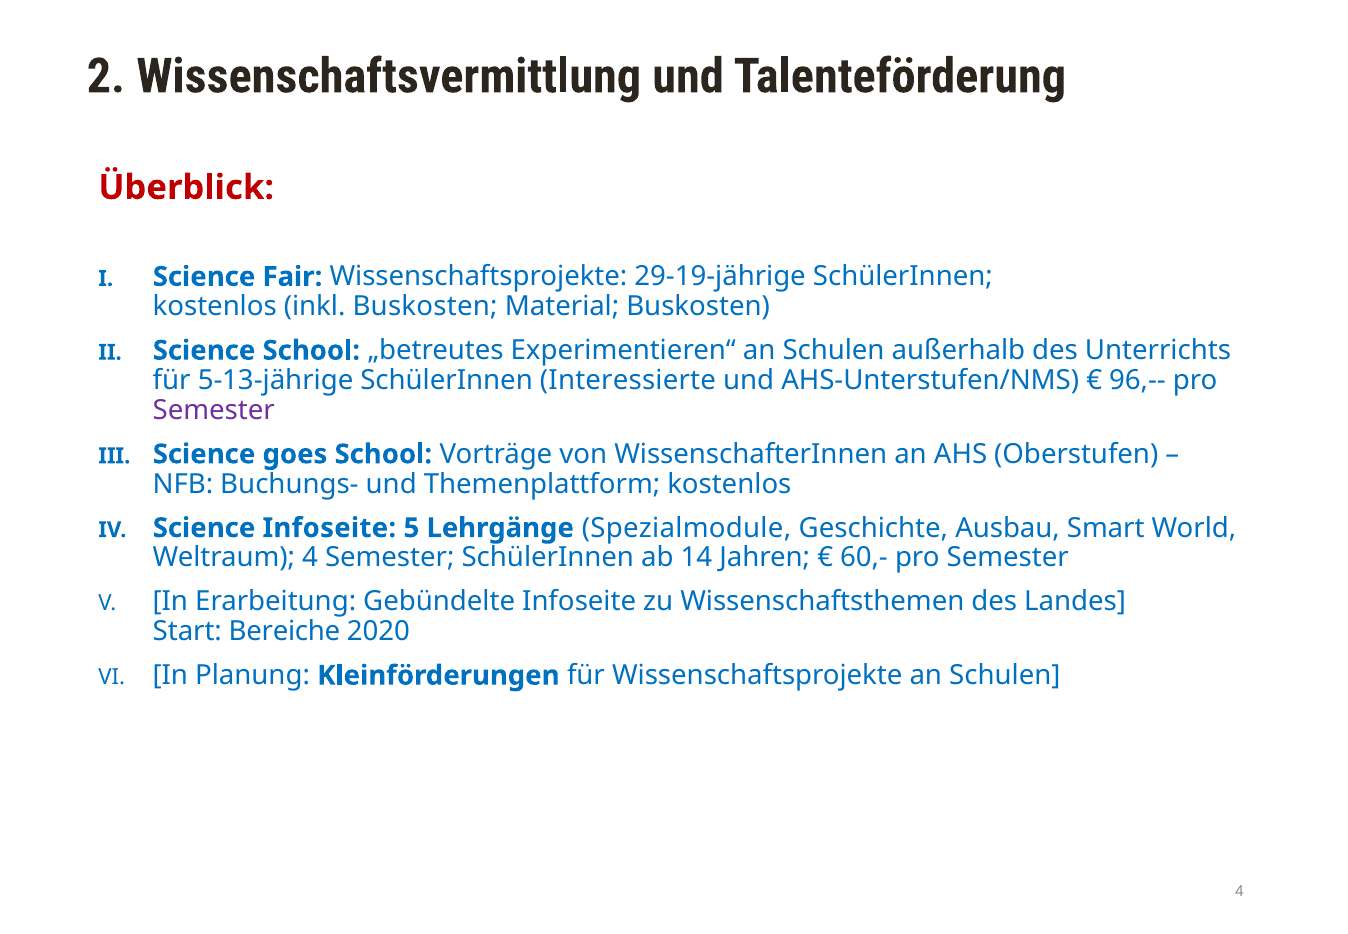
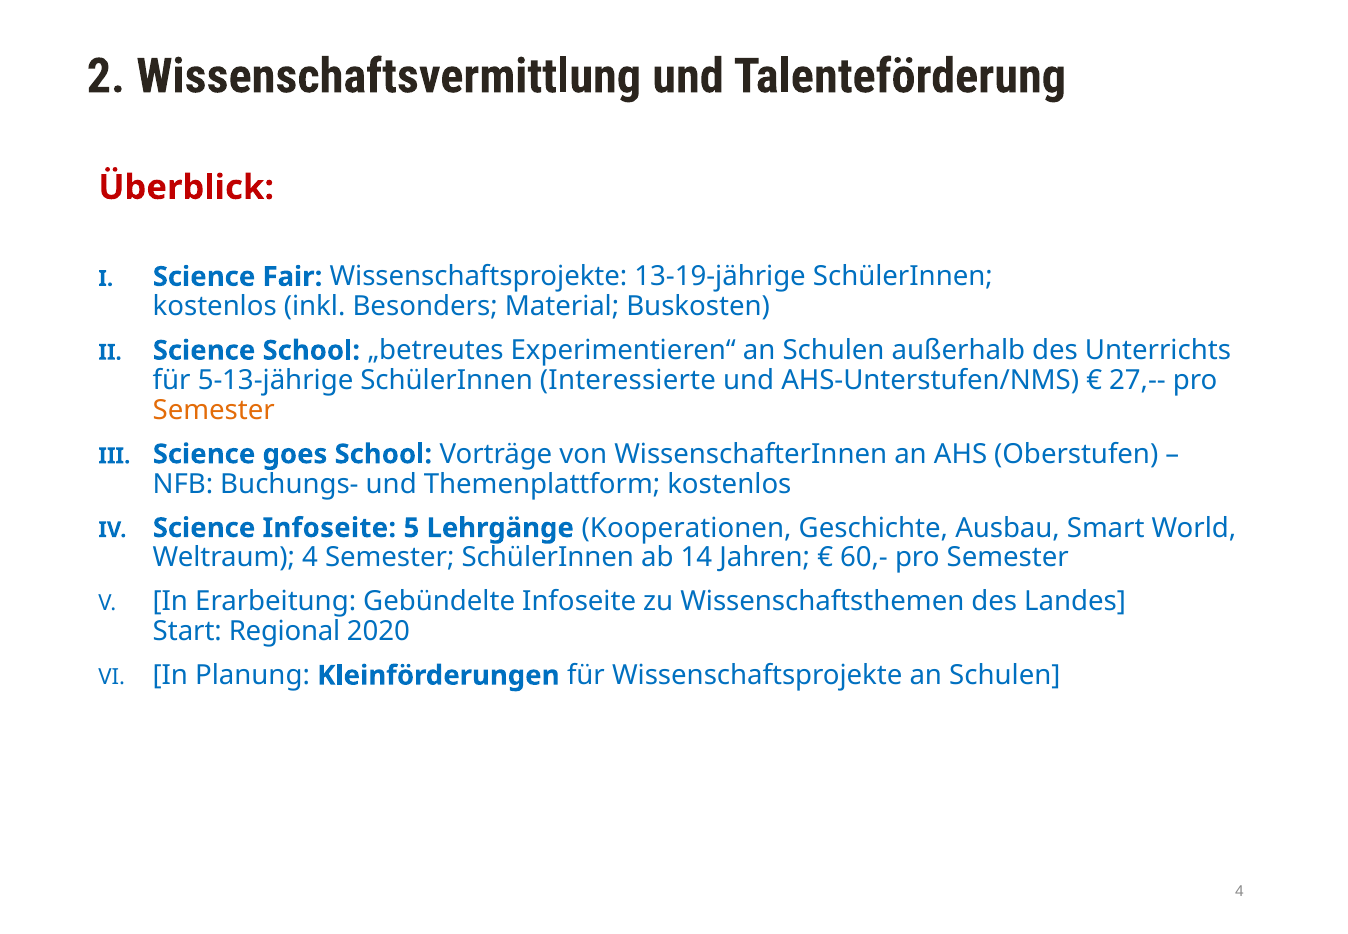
29-19-jährige: 29-19-jährige -> 13-19-jährige (720, 277)
inkl Buskosten: Buskosten -> Besonders (425, 306)
96,--: 96,-- -> 27,-- (1138, 380)
Semester colour: purple -> orange (214, 410)
Spezialmodule: Spezialmodule -> Kooperationen (687, 528)
Bereiche: Bereiche -> Regional (284, 631)
